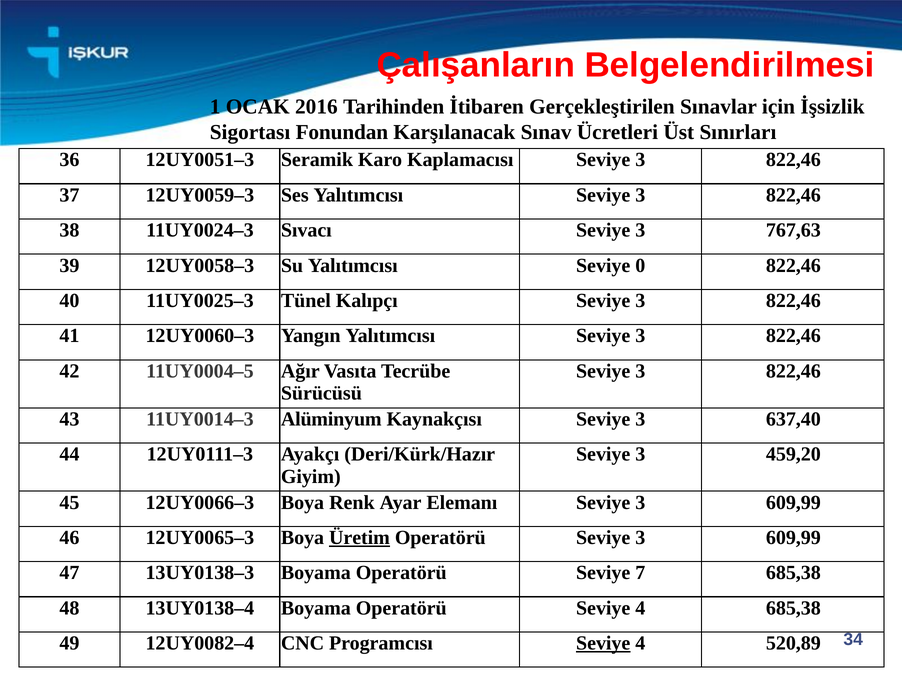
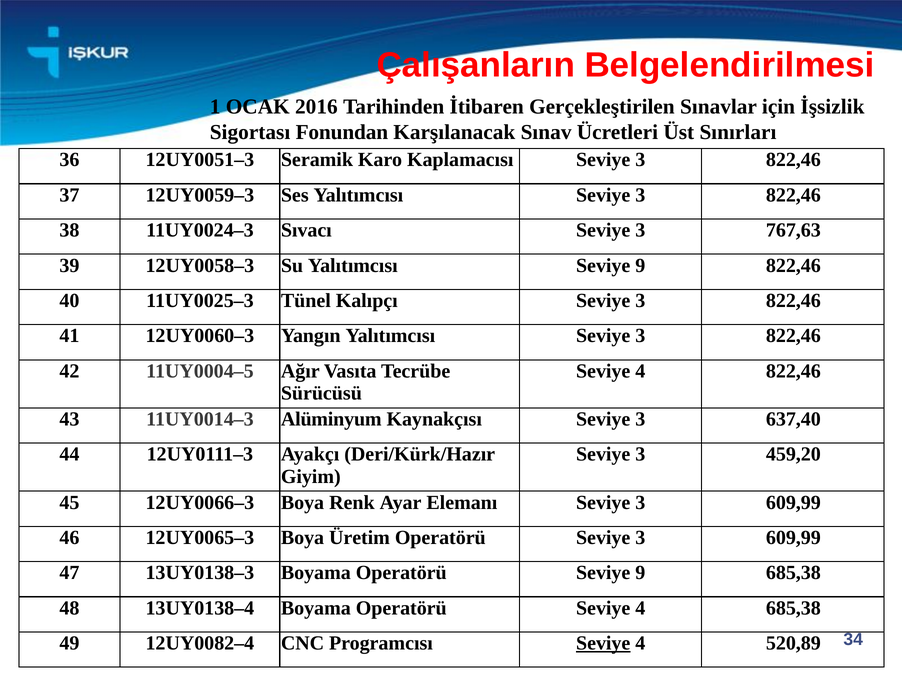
Yalıtımcısı Seviye 0: 0 -> 9 (640, 266)
3: 3 -> 4 (640, 371)
Üretim underline: present -> none (359, 538)
Operatörü Seviye 7: 7 -> 9 (640, 573)
